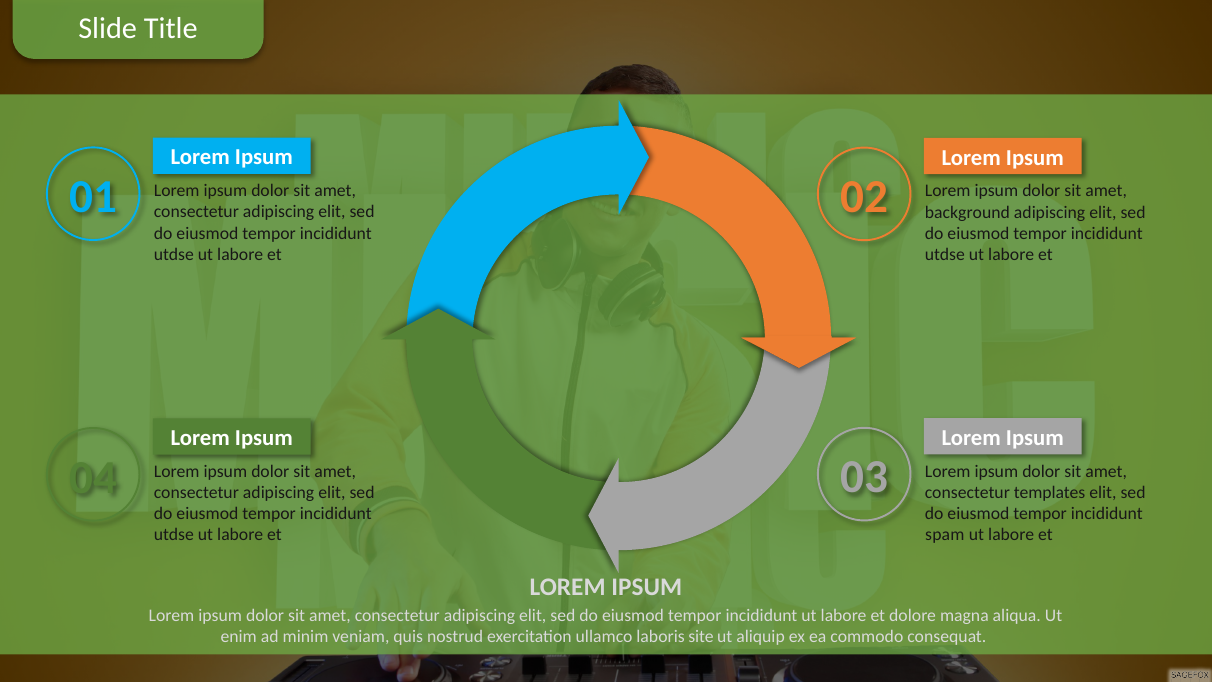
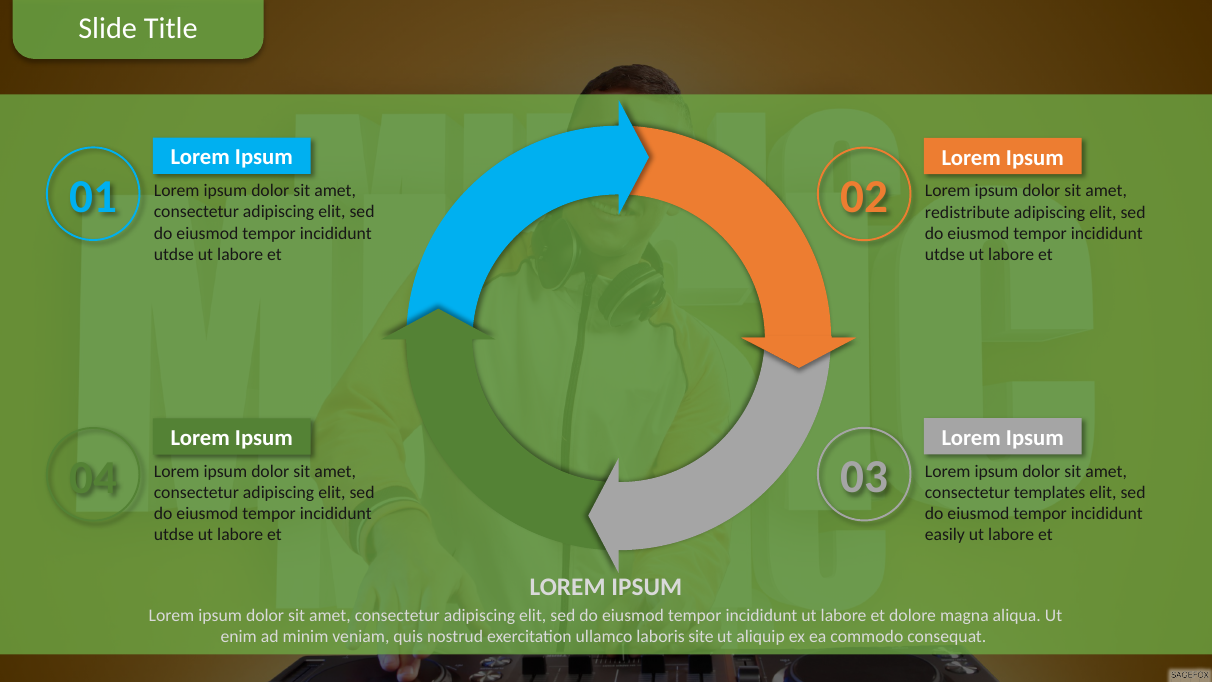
background: background -> redistribute (967, 212)
spam: spam -> easily (945, 535)
